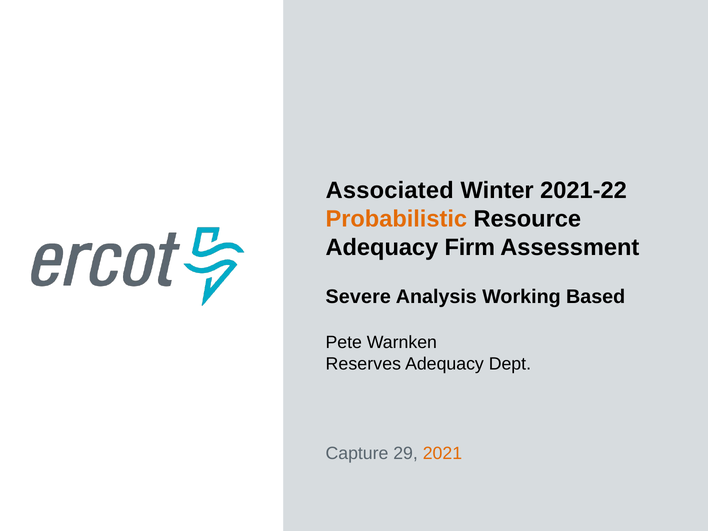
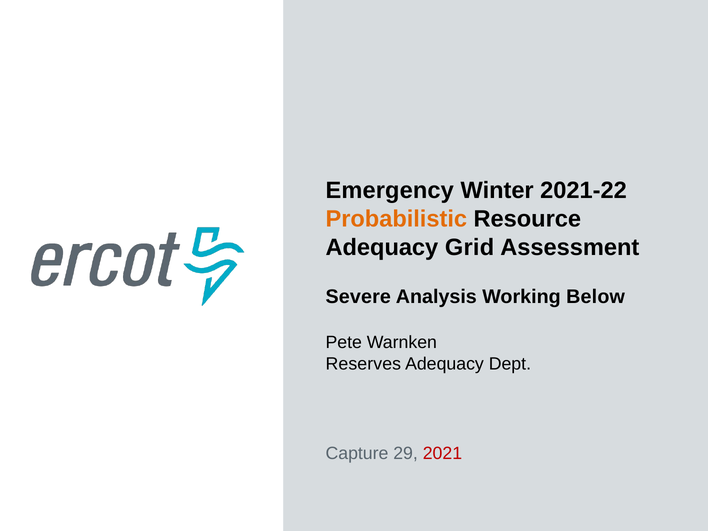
Associated: Associated -> Emergency (390, 191)
Firm: Firm -> Grid (470, 247)
Based: Based -> Below (596, 297)
2021 colour: orange -> red (442, 453)
